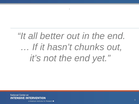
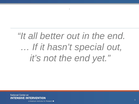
chunks: chunks -> special (89, 47)
